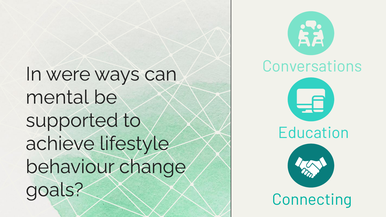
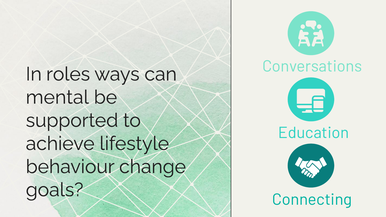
were: were -> roles (68, 74)
